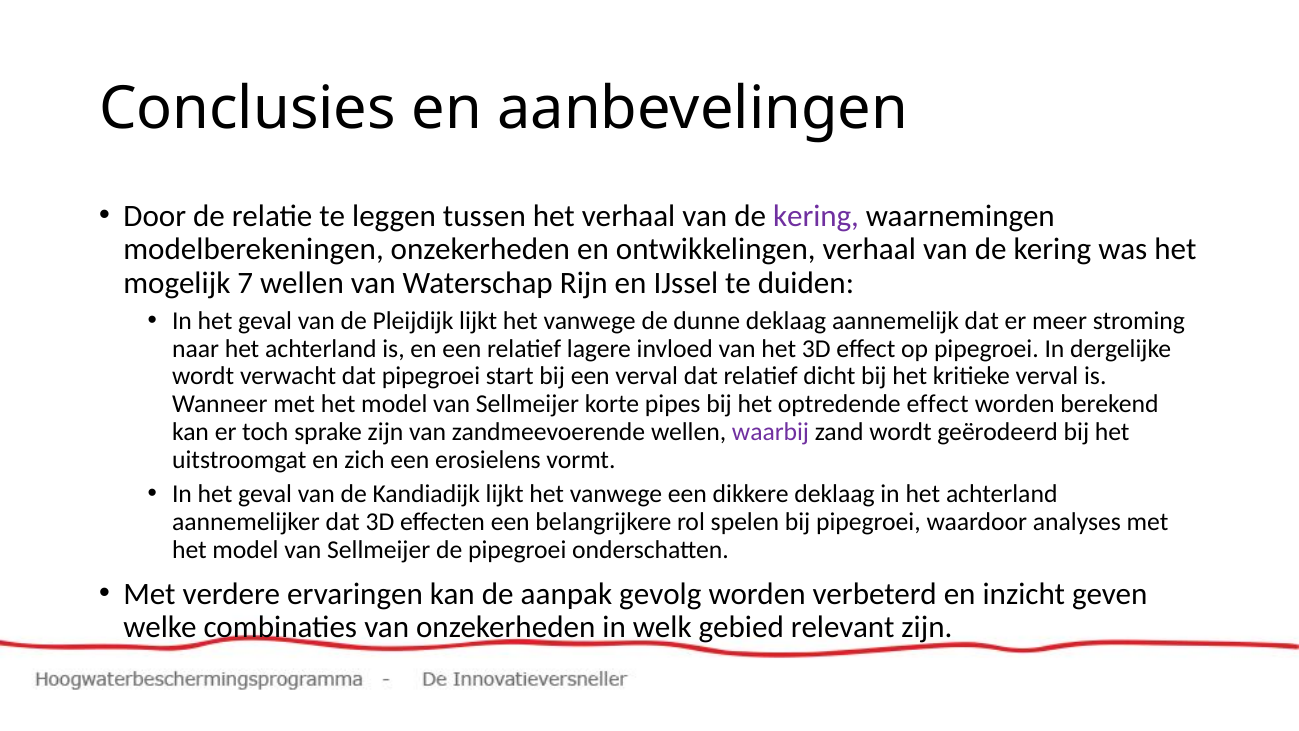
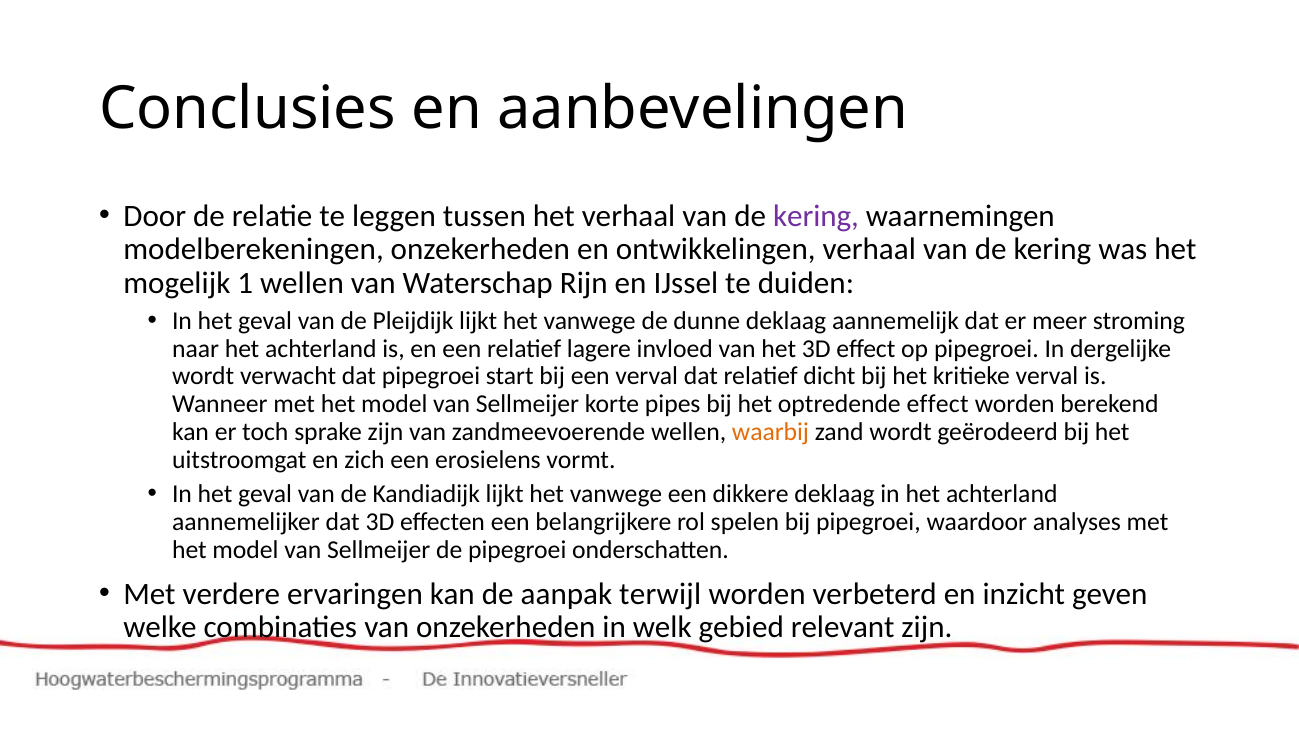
7: 7 -> 1 (245, 283)
waarbij colour: purple -> orange (771, 432)
gevolg: gevolg -> terwijl (660, 594)
